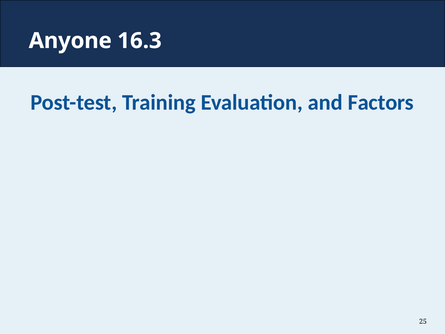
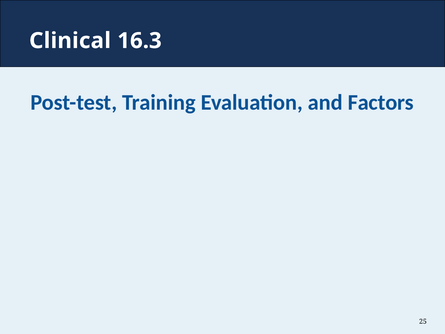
Anyone: Anyone -> Clinical (70, 41)
